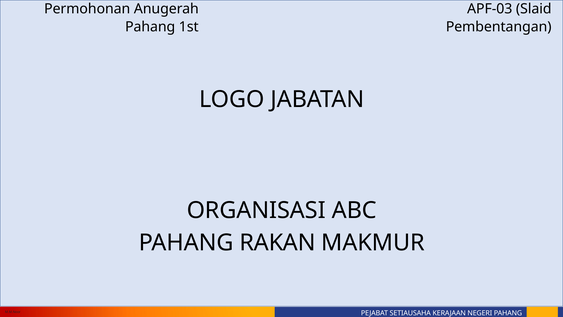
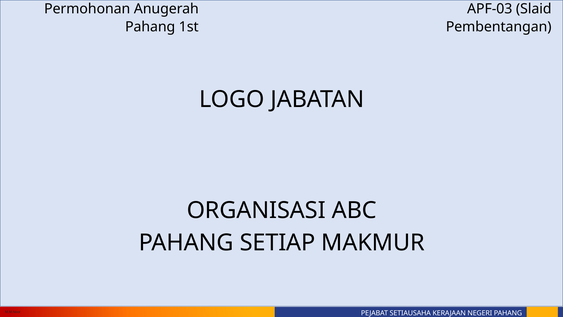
RAKAN: RAKAN -> SETIAP (277, 242)
